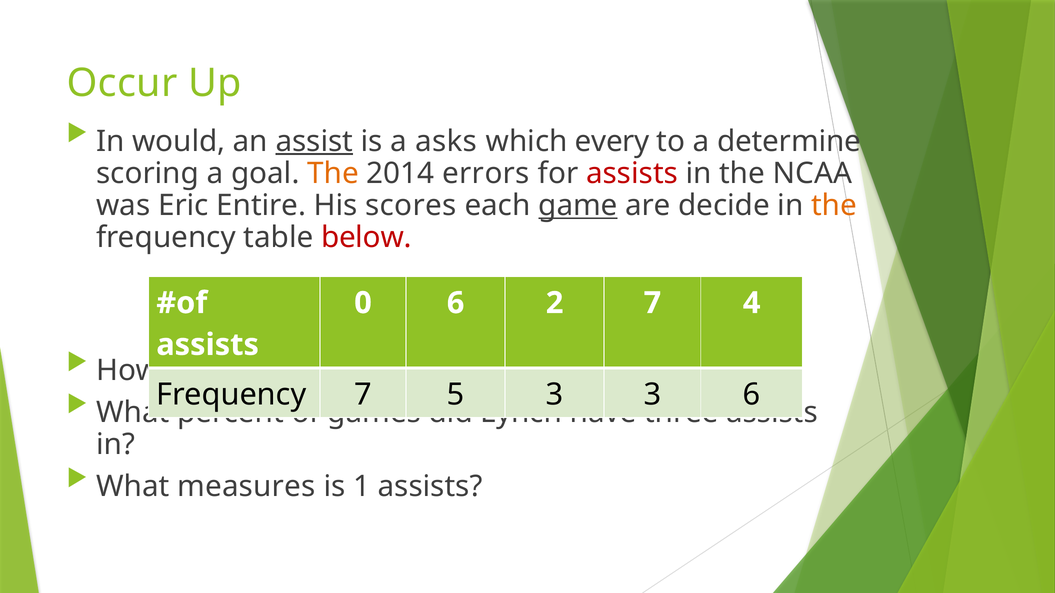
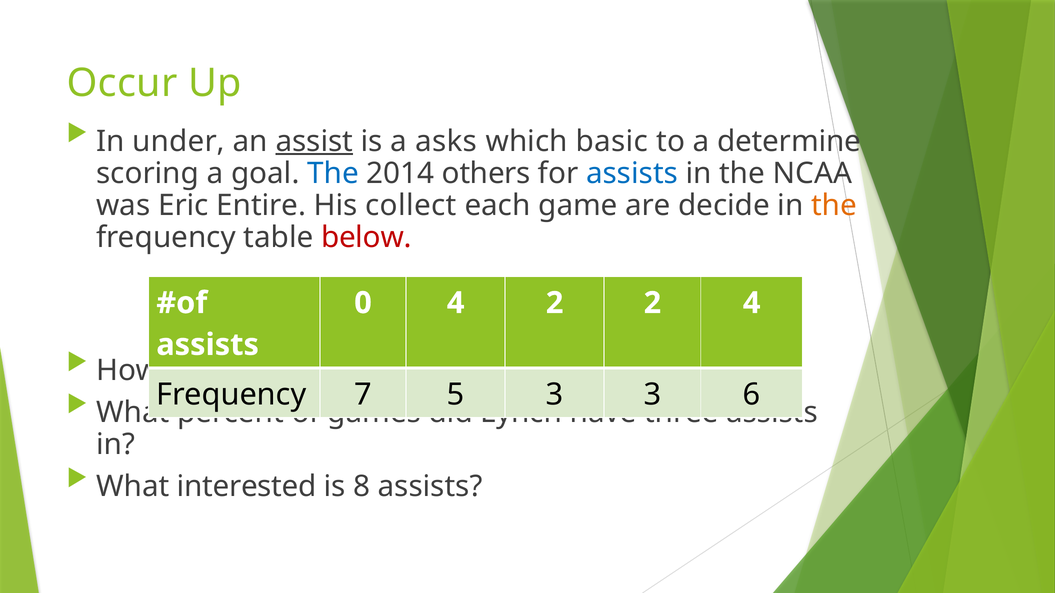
would: would -> under (179, 141)
every: every -> basic (612, 141)
The colour: orange -> blue (333, 173)
errors: errors -> others (486, 173)
assists colour: red -> blue (632, 173)
scores: scores -> collect (411, 206)
game underline: present -> none (578, 206)
0 6: 6 -> 4 (456, 303)
2 7: 7 -> 2 (652, 303)
measures: measures -> interested (247, 487)
1: 1 -> 8 (362, 487)
